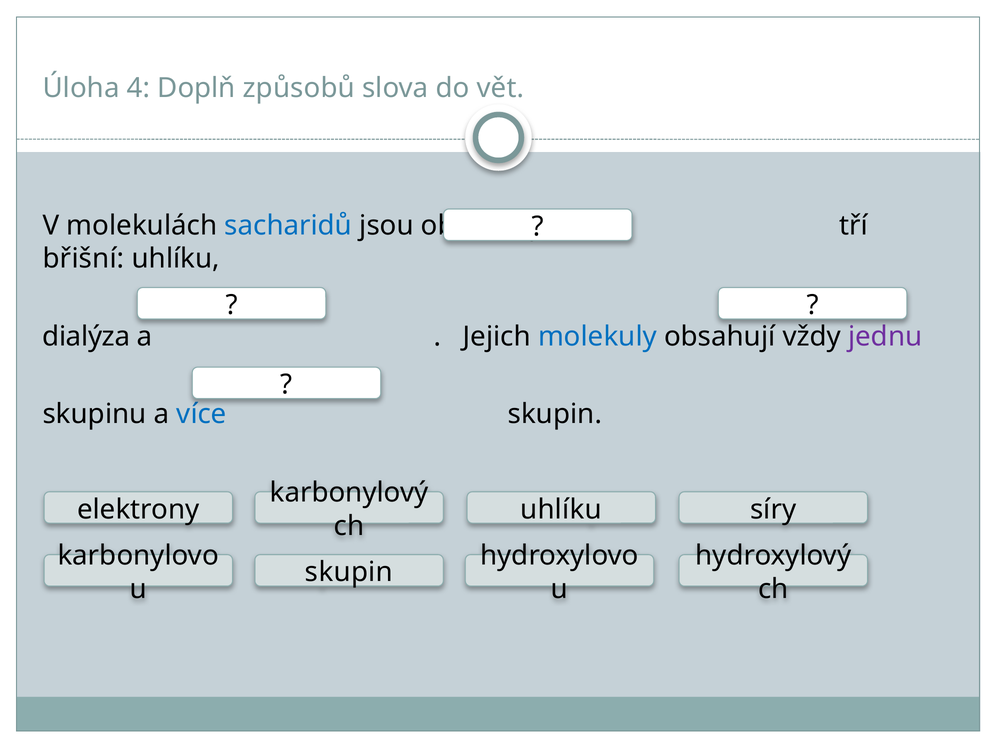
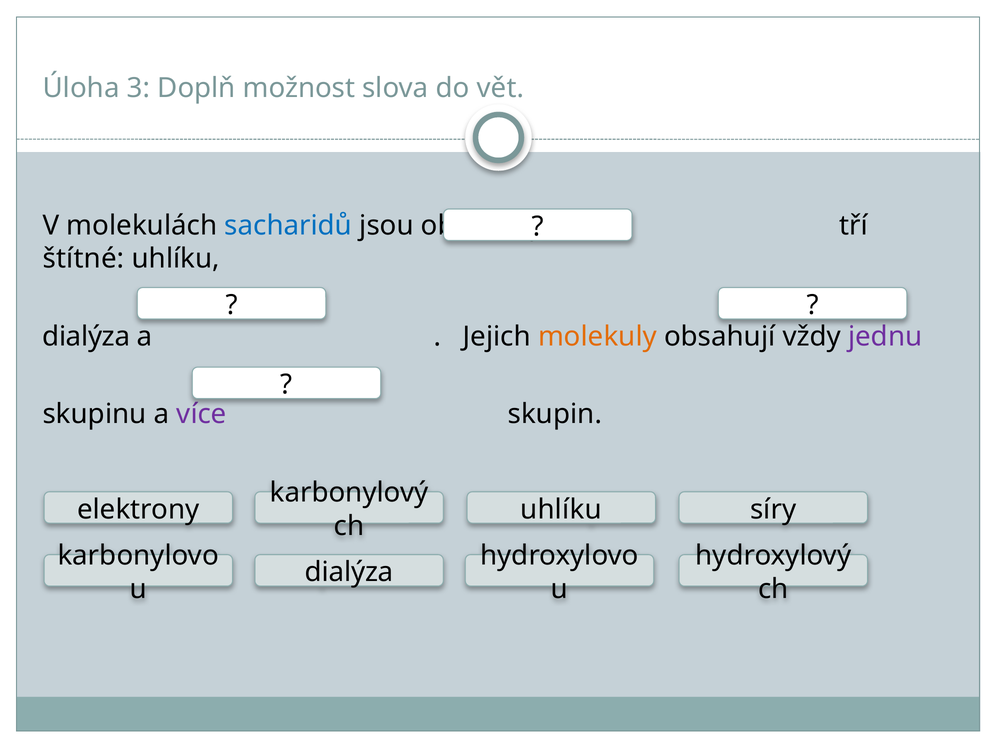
4: 4 -> 3 (138, 88)
způsobů: způsobů -> možnost (299, 88)
břišní: břišní -> štítné (84, 259)
molekuly colour: blue -> orange (597, 336)
více colour: blue -> purple (202, 414)
skupin: skupin -> dialýza (349, 572)
